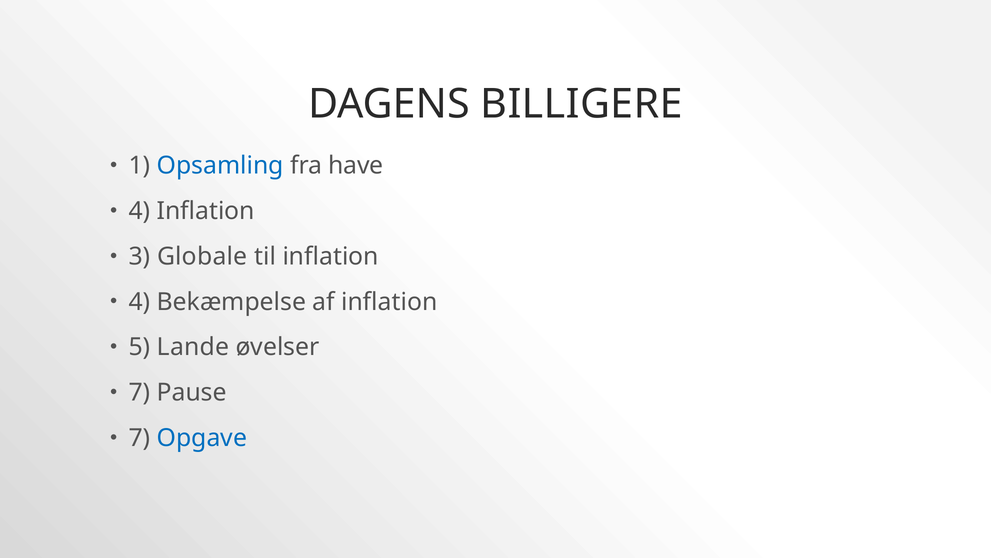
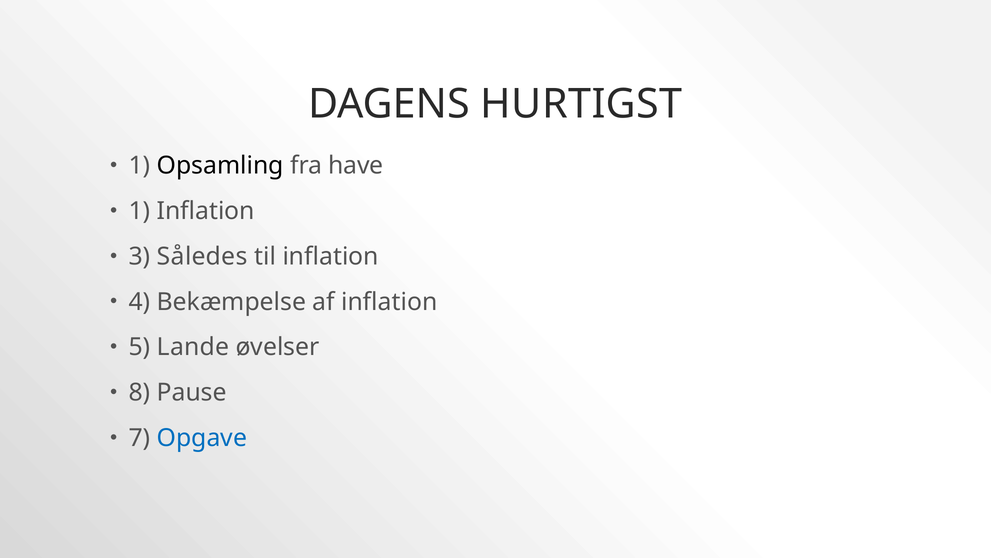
BILLIGERE: BILLIGERE -> HURTIGST (581, 104)
Opsamling colour: blue -> black (220, 166)
4: 4 -> 1 (140, 211)
Globale: Globale -> Således (202, 256)
7: 7 -> 8 (140, 392)
